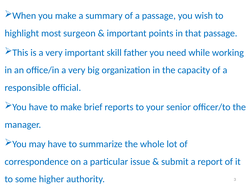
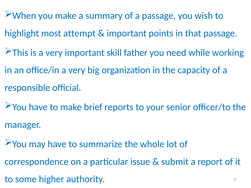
surgeon: surgeon -> attempt (79, 33)
